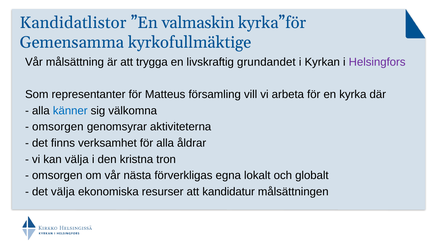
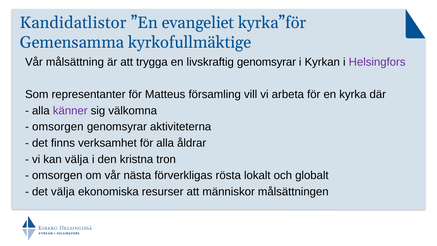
valmaskin: valmaskin -> evangeliet (198, 23)
livskraftig grundandet: grundandet -> genomsyrar (266, 62)
känner colour: blue -> purple (70, 111)
egna: egna -> rösta (228, 175)
kandidatur: kandidatur -> människor (229, 192)
